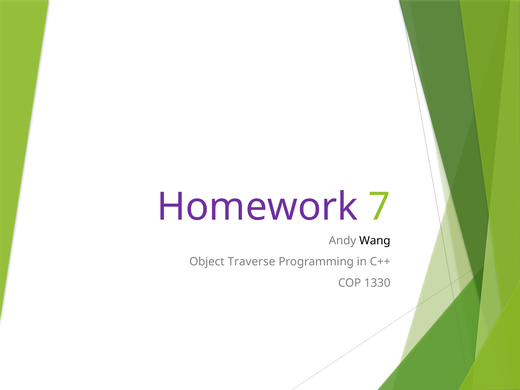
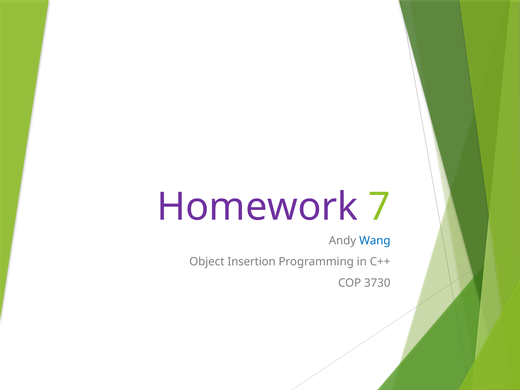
Wang colour: black -> blue (375, 241)
Traverse: Traverse -> Insertion (252, 262)
1330: 1330 -> 3730 (377, 283)
